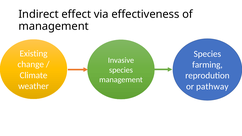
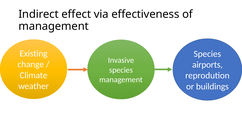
farming: farming -> airports (207, 65)
pathway: pathway -> buildings (212, 87)
